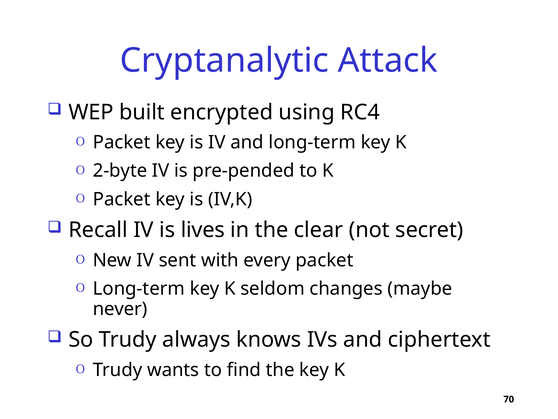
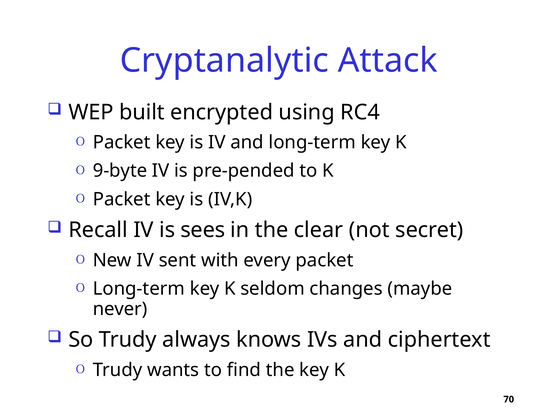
2-byte: 2-byte -> 9-byte (120, 171)
lives: lives -> sees (203, 230)
